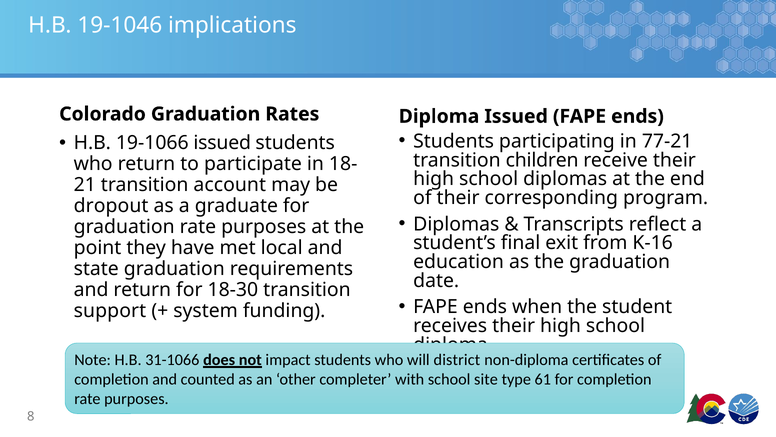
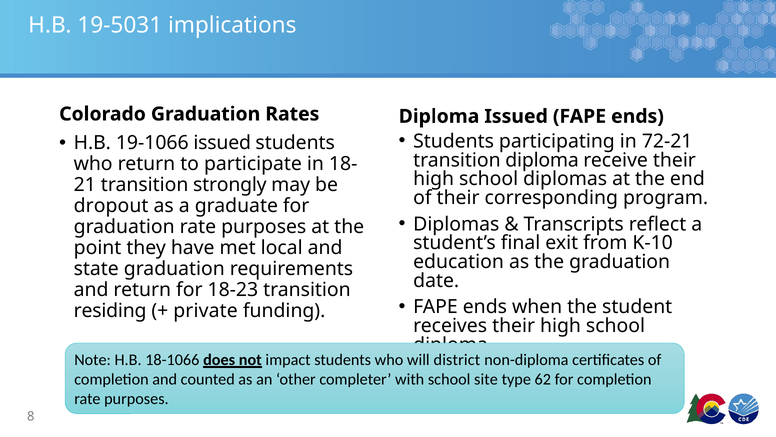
19-1046: 19-1046 -> 19-5031 (120, 25)
77-21: 77-21 -> 72-21 (667, 141)
transition children: children -> diploma (542, 160)
account: account -> strongly (230, 185)
K-16: K-16 -> K-10 (653, 243)
18-30: 18-30 -> 18-23 (233, 289)
support: support -> residing (110, 310)
system: system -> private (206, 310)
31-1066: 31-1066 -> 18-1066 (172, 360)
61: 61 -> 62 (543, 379)
